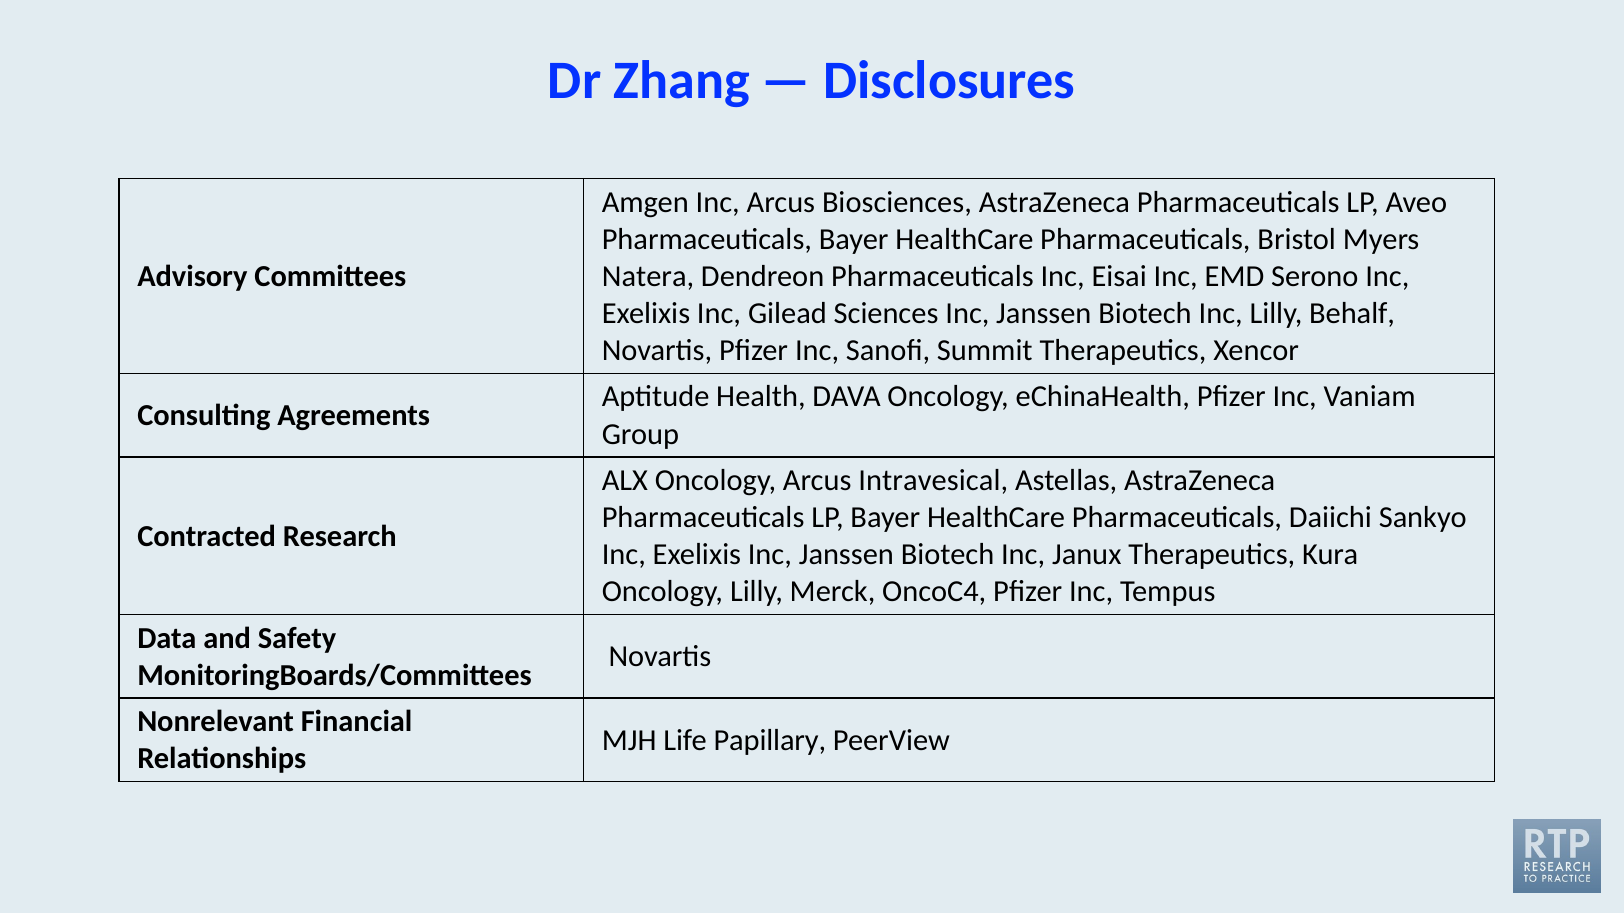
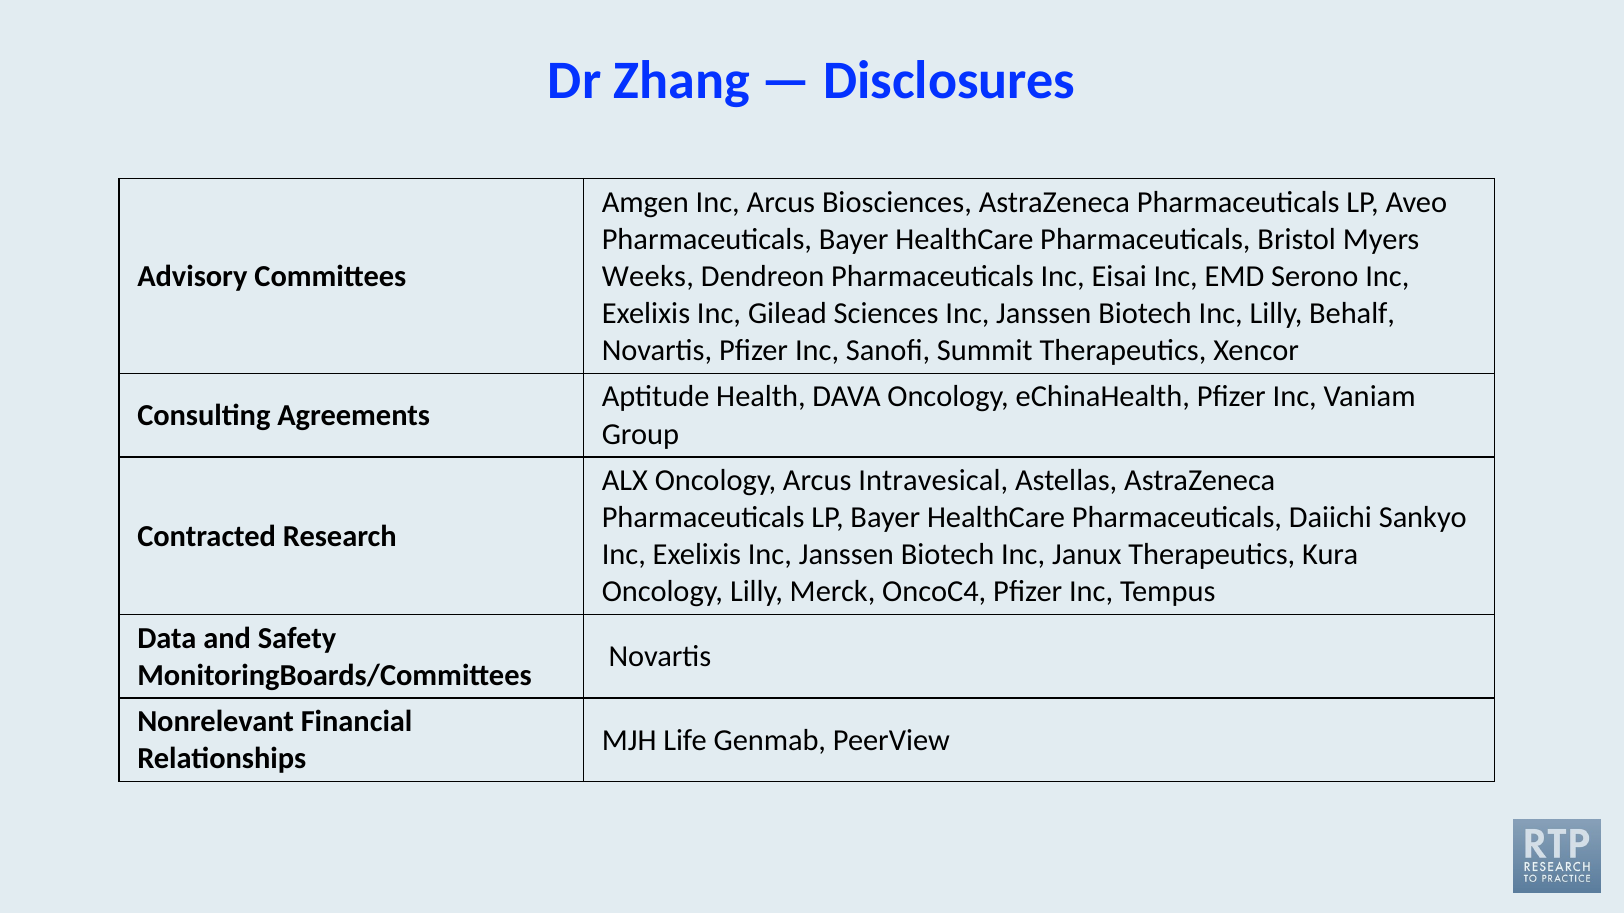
Natera: Natera -> Weeks (648, 276)
Papillary: Papillary -> Genmab (770, 740)
